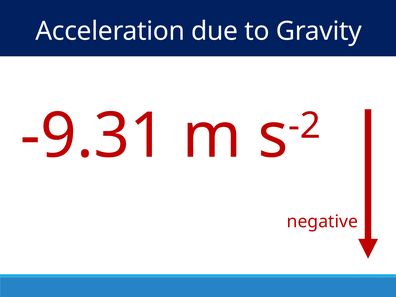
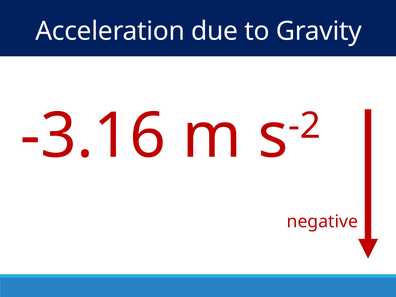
-9.31: -9.31 -> -3.16 (93, 136)
